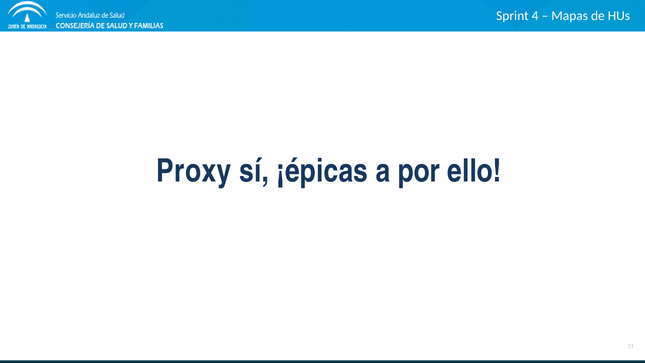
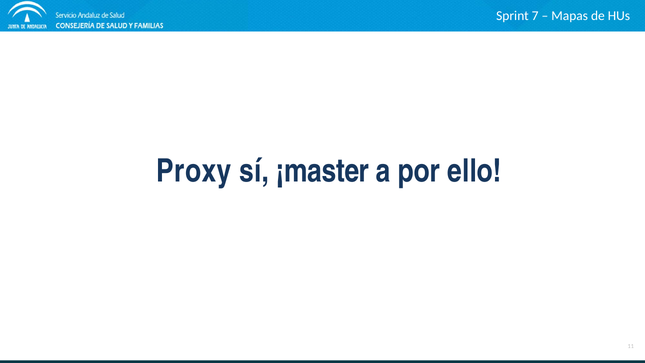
4: 4 -> 7 (535, 16)
¡épicas: ¡épicas -> ¡master (322, 171)
